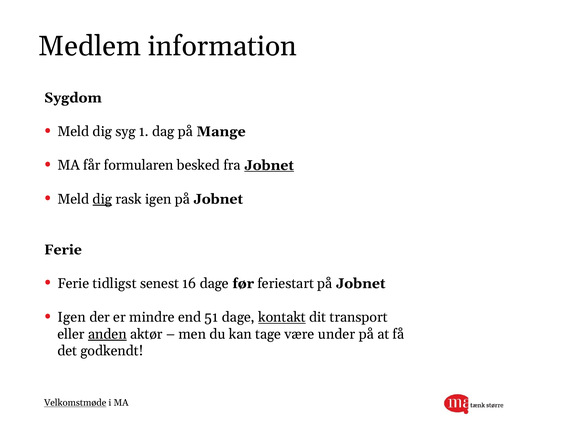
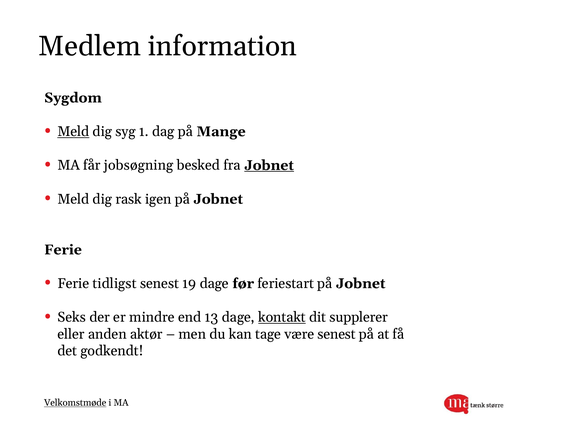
Meld underline: none -> present (73, 131)
formularen: formularen -> jobsøgning (139, 165)
dig underline: present -> none (102, 199)
16: 16 -> 19 (189, 283)
Igen: Igen -> Seks (72, 317)
51: 51 -> 13 (211, 317)
transport: transport -> supplerer (359, 317)
anden underline: present -> none (107, 334)
være under: under -> senest (337, 334)
